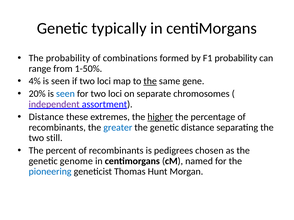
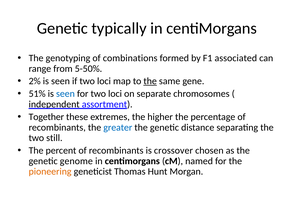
The probability: probability -> genotyping (68, 58)
F1 probability: probability -> associated (236, 58)
1-50%: 1-50% -> 5-50% (88, 69)
4%: 4% -> 2% (35, 81)
20%: 20% -> 51% (37, 94)
independent colour: purple -> black (54, 105)
Distance: Distance -> Together (46, 117)
higher underline: present -> none (160, 117)
pedigrees: pedigrees -> crossover (173, 151)
pioneering colour: blue -> orange (50, 172)
